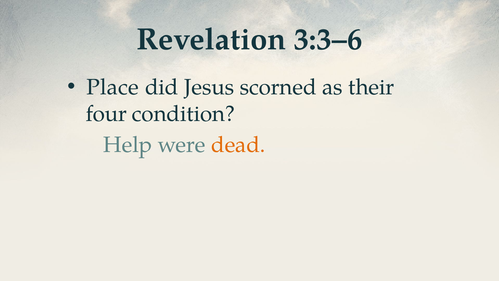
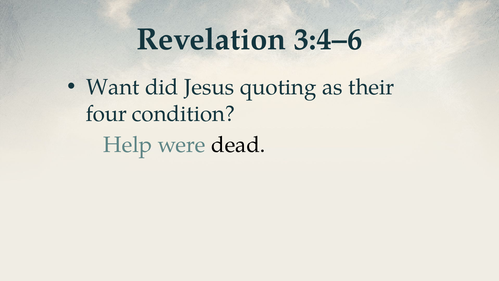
3:3–6: 3:3–6 -> 3:4–6 (328, 39)
Place: Place -> Want (113, 87)
scorned: scorned -> quoting (278, 87)
dead colour: orange -> black (238, 145)
